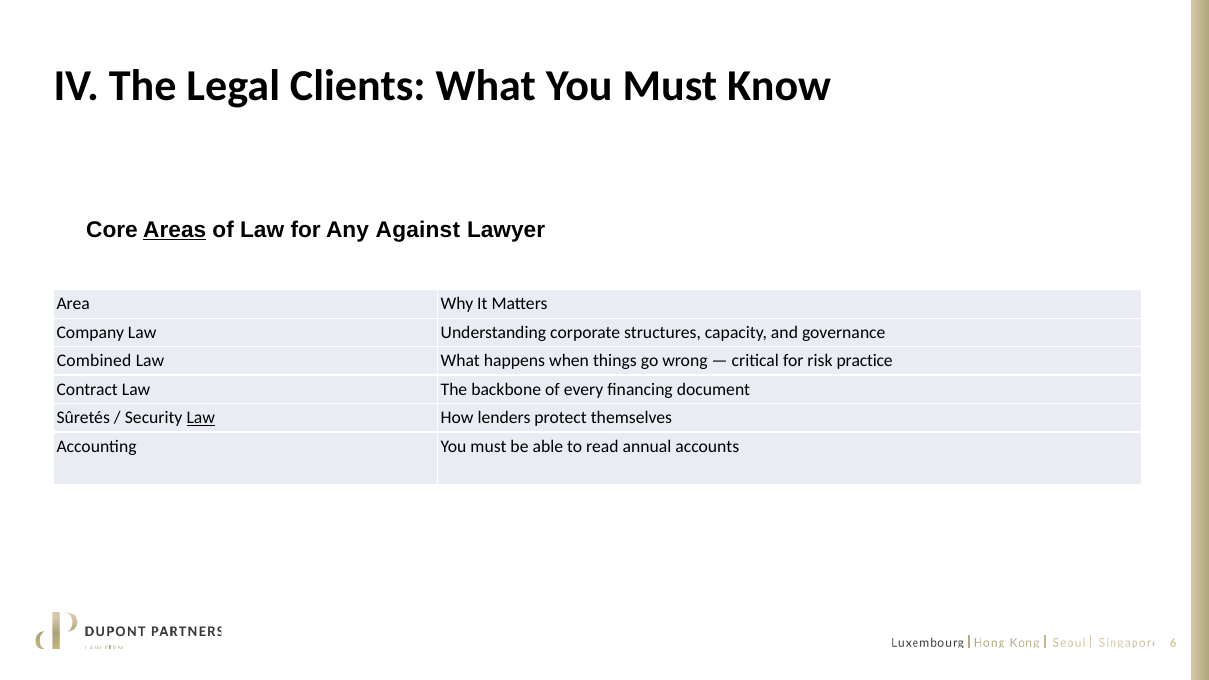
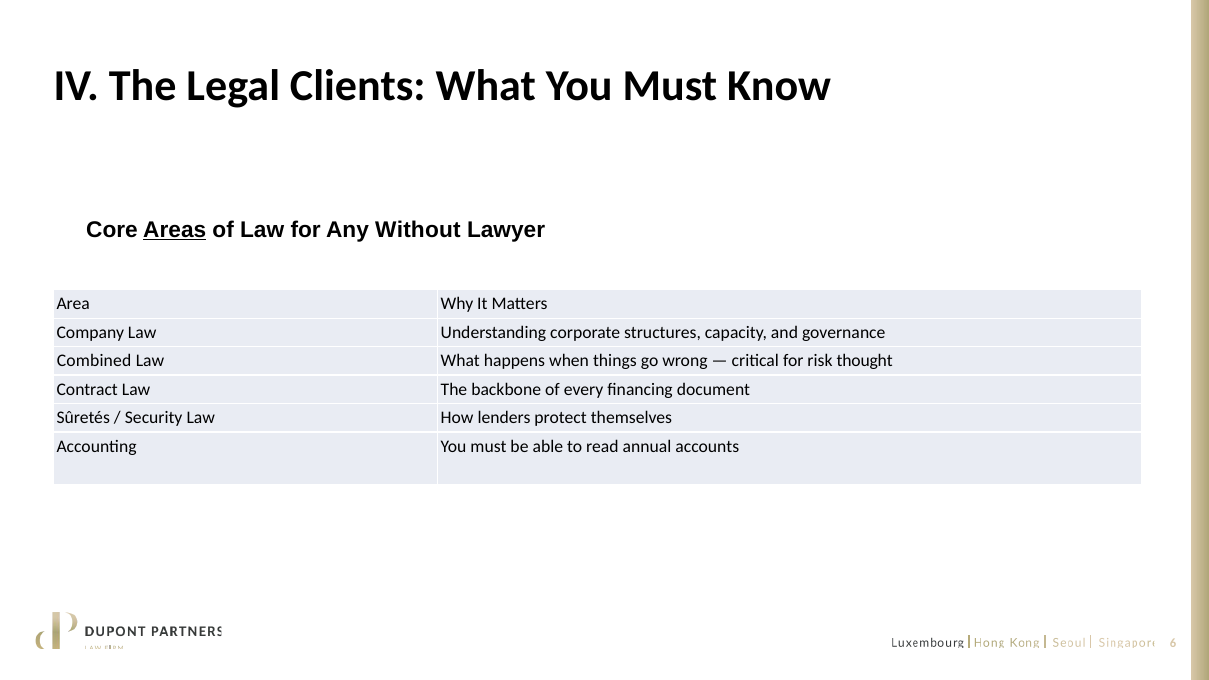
Against: Against -> Without (418, 230)
practice: practice -> thought (865, 361)
Law underline: present -> none (201, 418)
